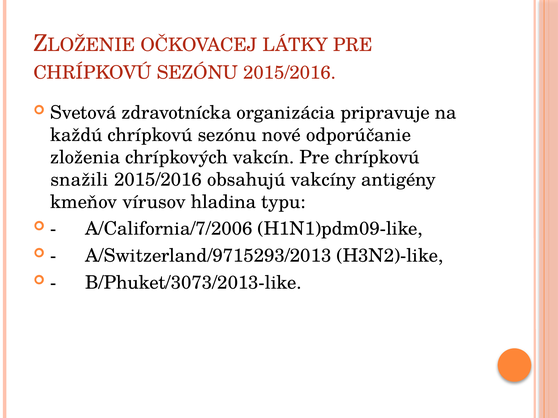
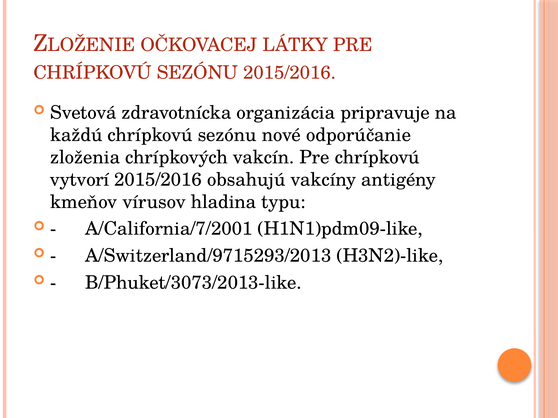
snažili: snažili -> vytvorí (80, 180)
A/California/7/2006: A/California/7/2006 -> A/California/7/2001 (169, 229)
